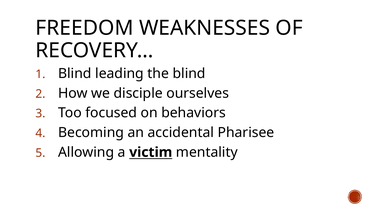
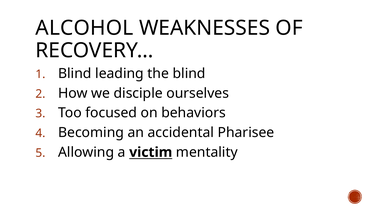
FREEDOM: FREEDOM -> ALCOHOL (84, 28)
